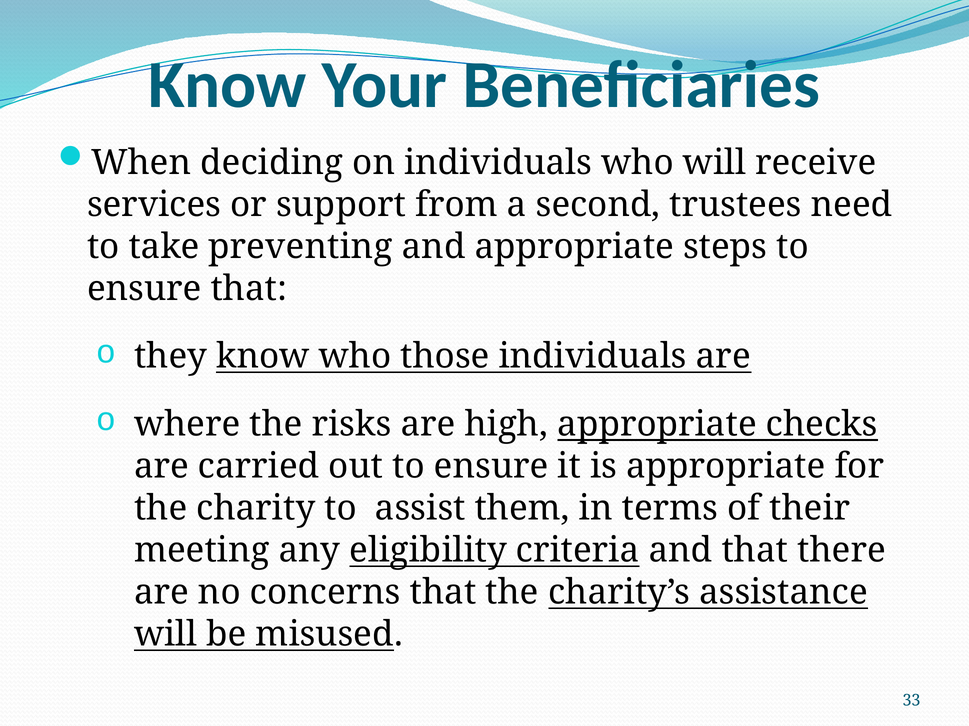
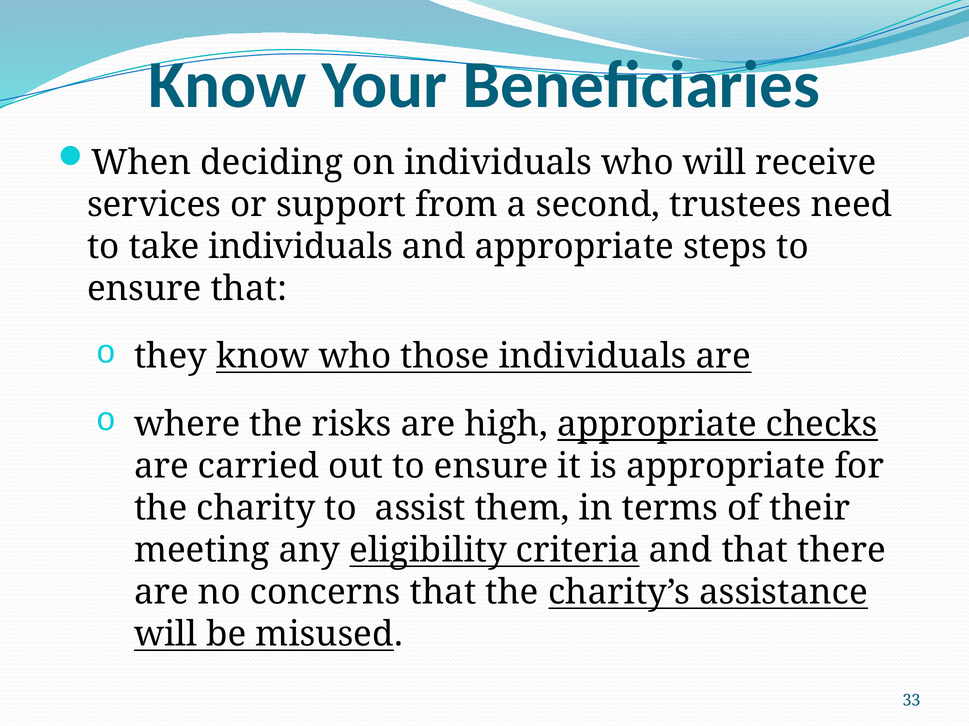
take preventing: preventing -> individuals (301, 247)
